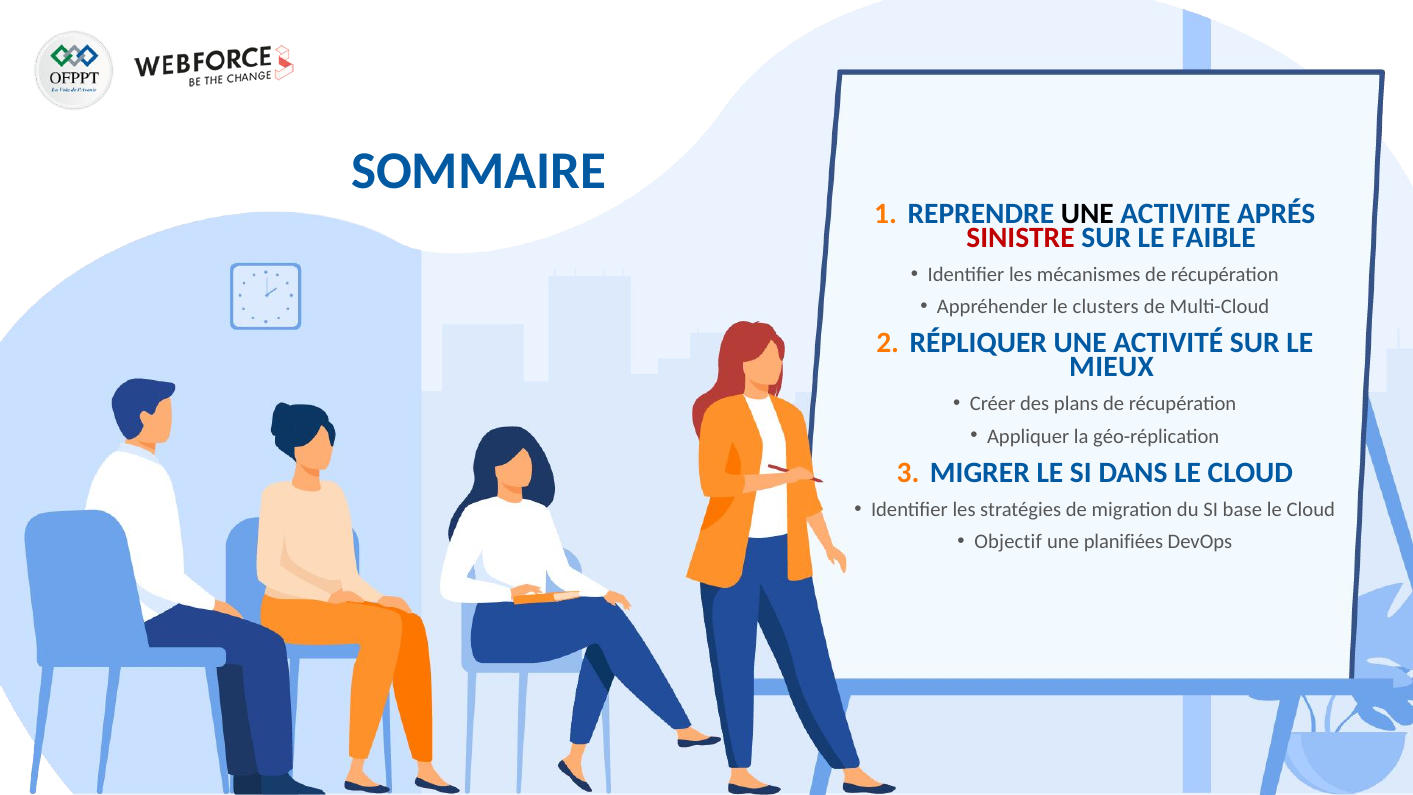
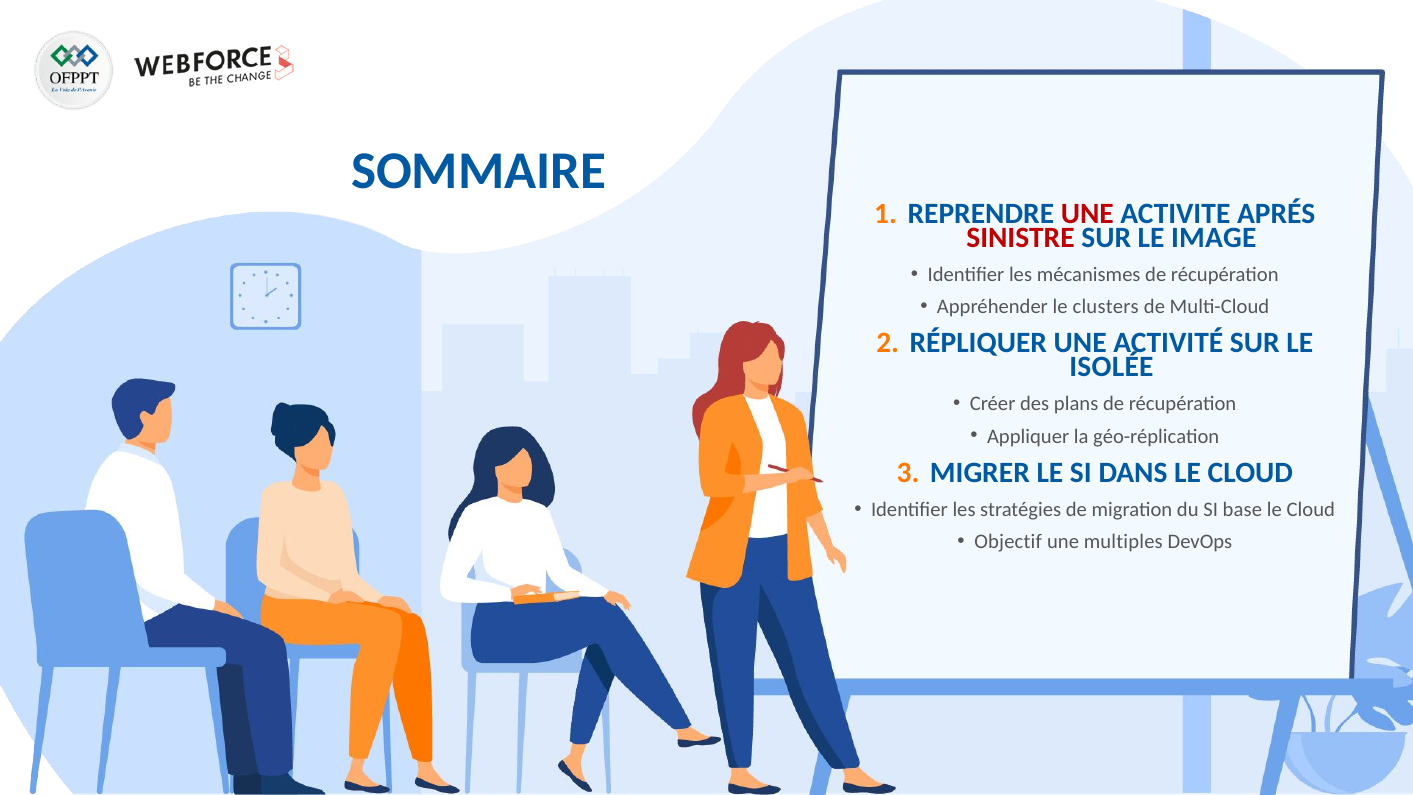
UNE colour: black -> red (1087, 214)
FAIBLE: FAIBLE -> IMAGE (1214, 237)
MIEUX: MIEUX -> ISOLÉE (1111, 367)
planifiées: planifiées -> multiples (1123, 542)
